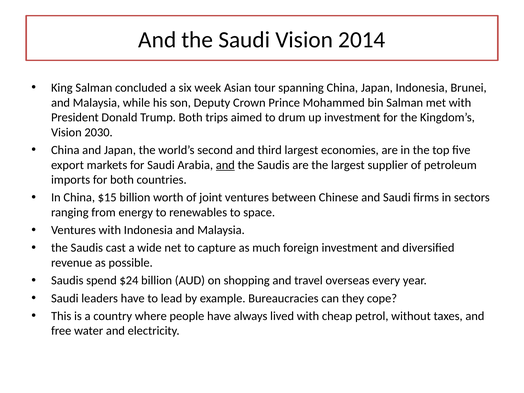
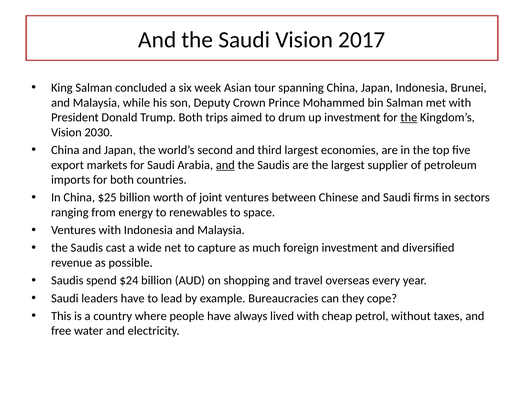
2014: 2014 -> 2017 (362, 40)
the underline: none -> present (409, 117)
$15: $15 -> $25 (107, 198)
